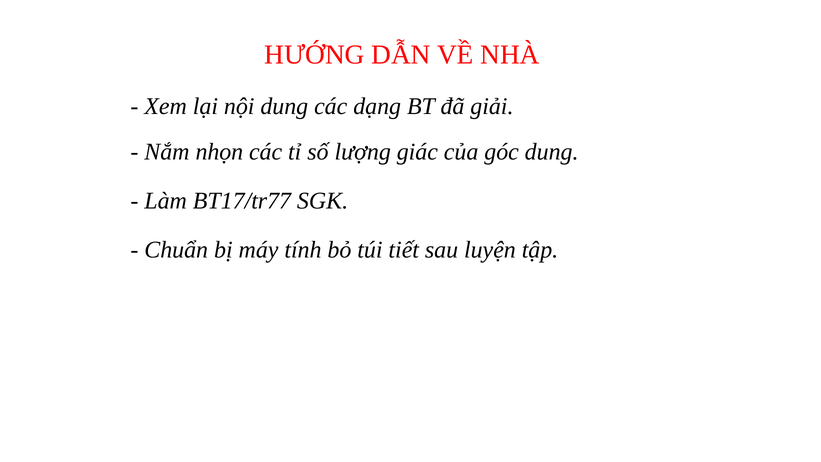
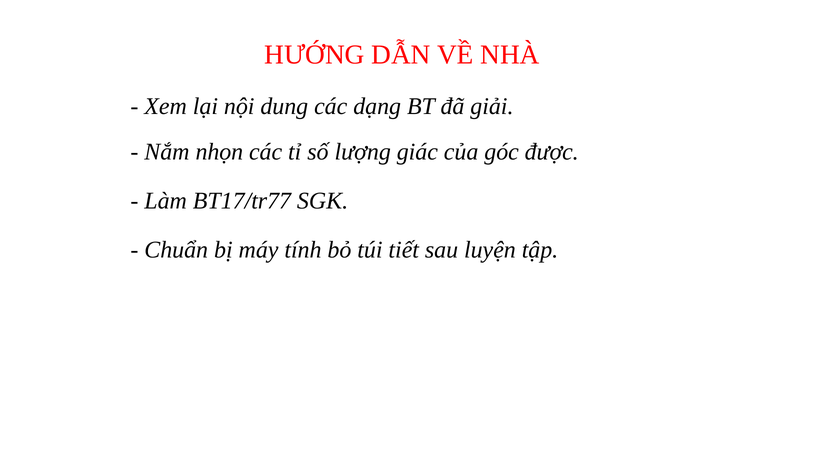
góc dung: dung -> được (552, 152)
